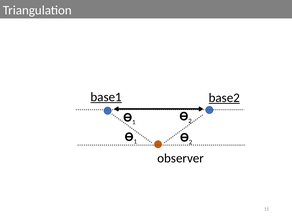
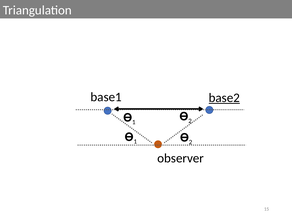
base1 underline: present -> none (106, 97)
